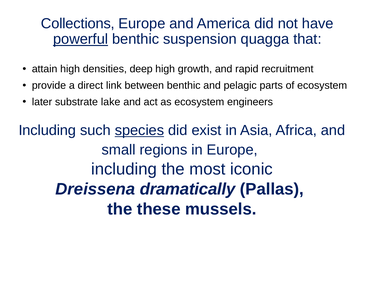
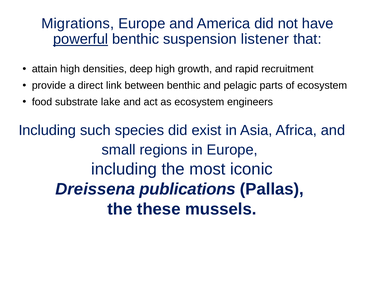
Collections: Collections -> Migrations (78, 23)
quagga: quagga -> listener (265, 39)
later: later -> food (42, 102)
species underline: present -> none (139, 130)
dramatically: dramatically -> publications (188, 189)
